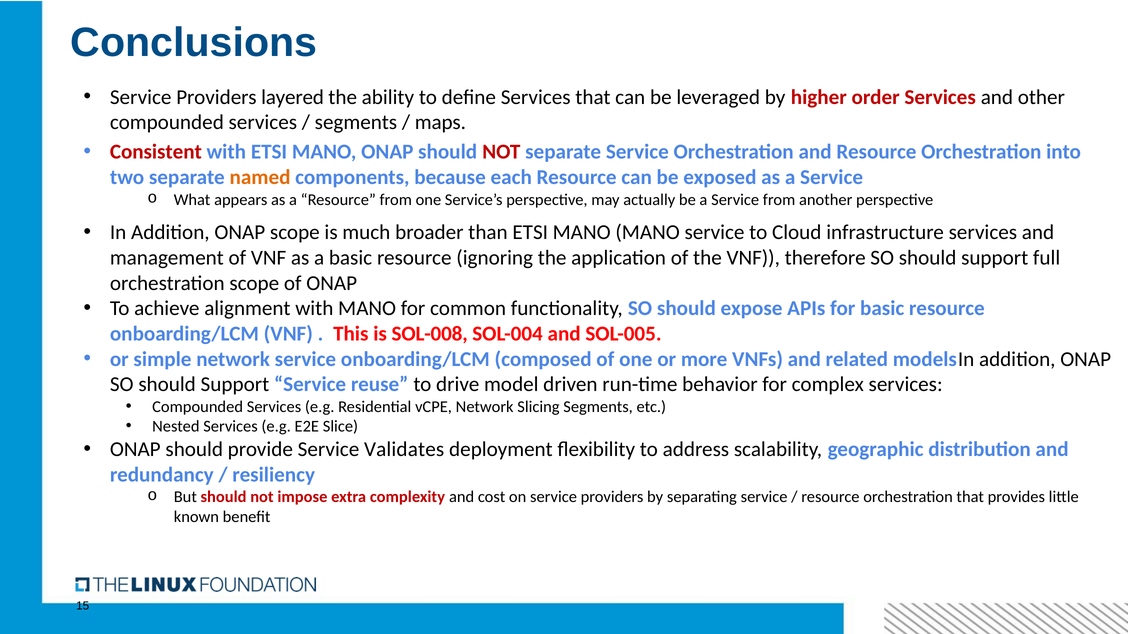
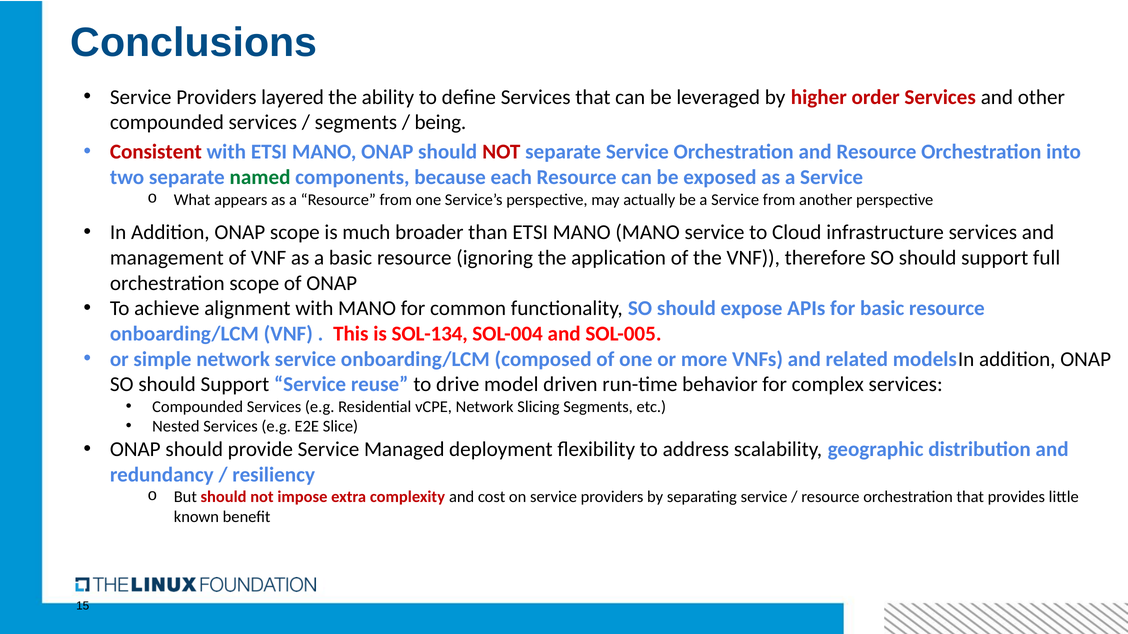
maps: maps -> being (440, 123)
named colour: orange -> green (260, 178)
SOL-008: SOL-008 -> SOL-134 (430, 334)
Validates: Validates -> Managed (404, 450)
